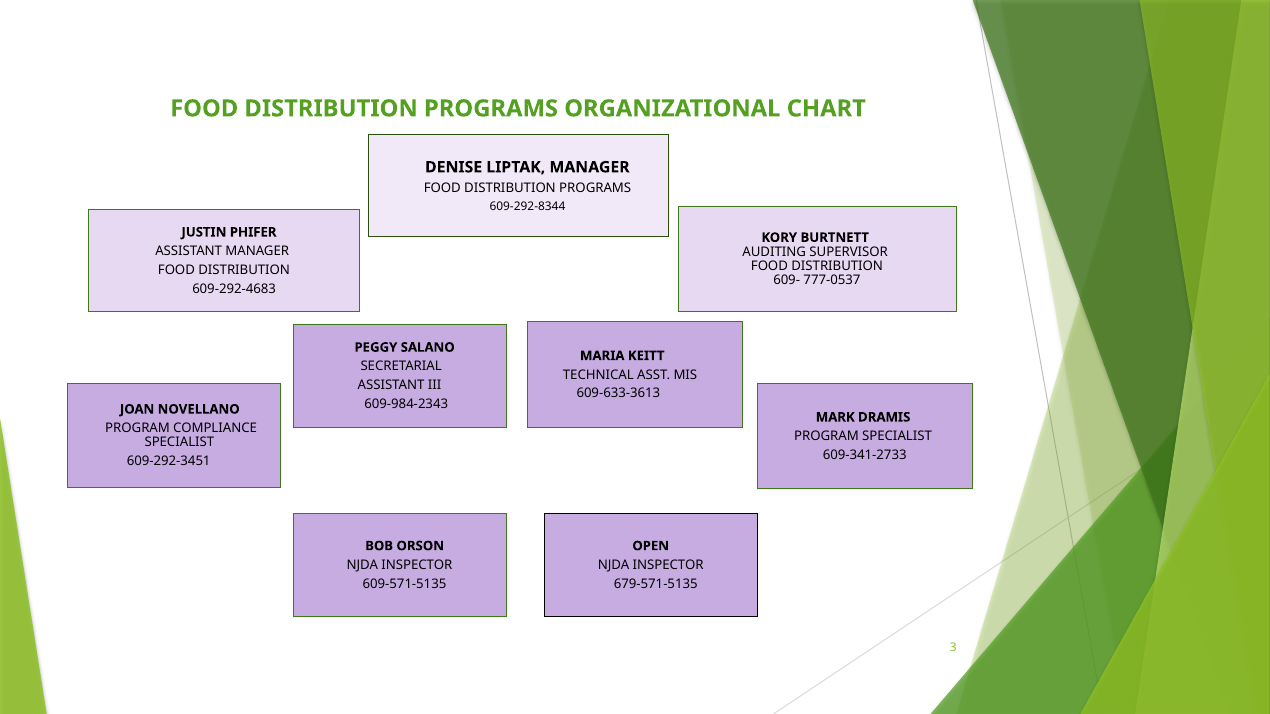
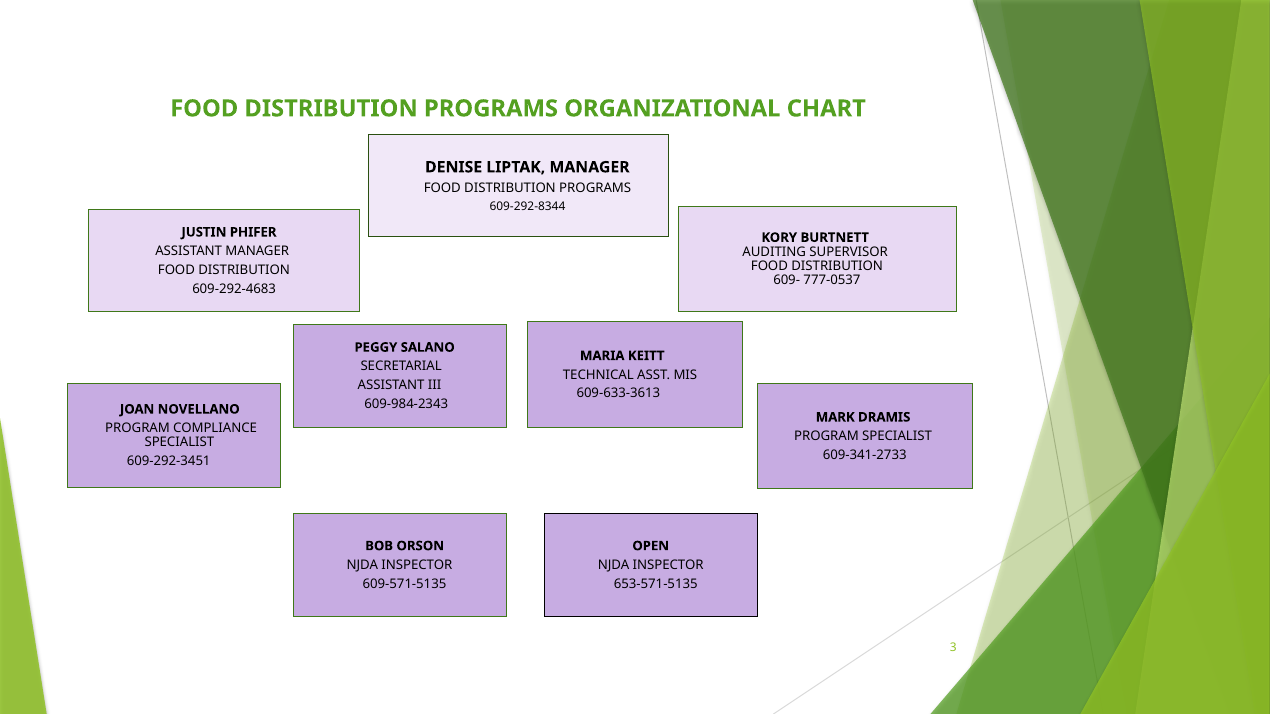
679-571-5135: 679-571-5135 -> 653-571-5135 (656, 584)
